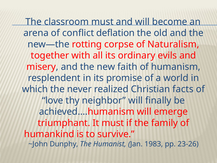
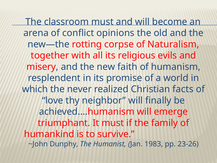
deflation: deflation -> opinions (115, 33)
ordinary: ordinary -> religious (137, 55)
